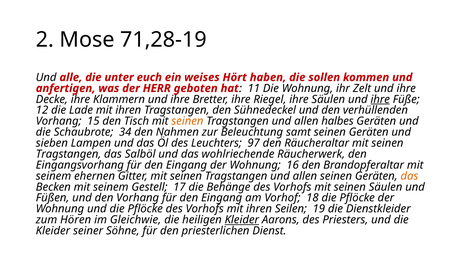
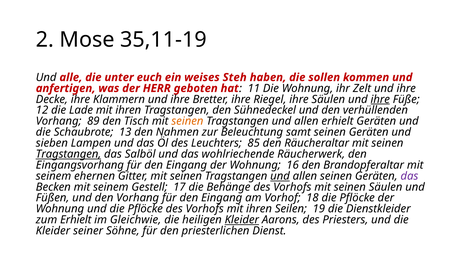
71,28-19: 71,28-19 -> 35,11-19 (163, 39)
Hört: Hört -> Steh (235, 77)
15: 15 -> 89 (93, 121)
allen halbes: halbes -> erhielt (337, 121)
34: 34 -> 13 (125, 132)
97: 97 -> 85 (254, 143)
Tragstangen underline: none -> present (69, 154)
und underline: none -> present (280, 176)
das colour: orange -> purple (409, 176)
zum Hören: Hören -> Erhielt (76, 219)
